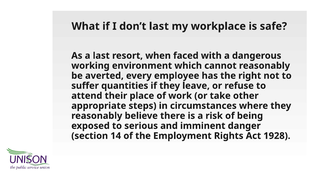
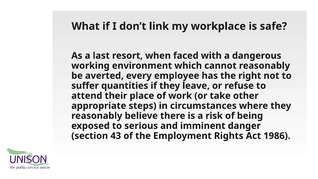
don’t last: last -> link (159, 26)
14: 14 -> 43 (116, 136)
1928: 1928 -> 1986 (277, 136)
